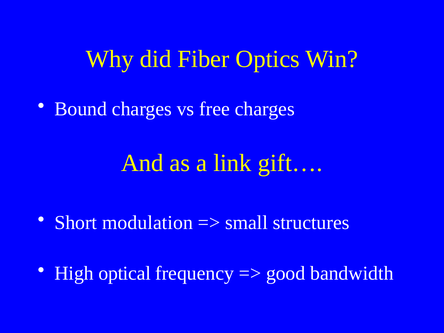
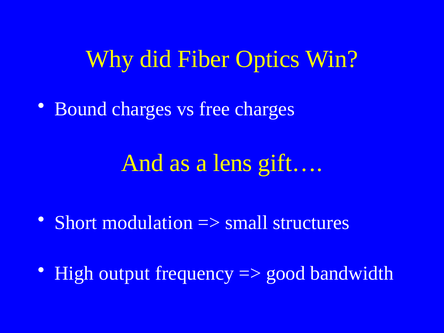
link: link -> lens (233, 163)
optical: optical -> output (124, 273)
